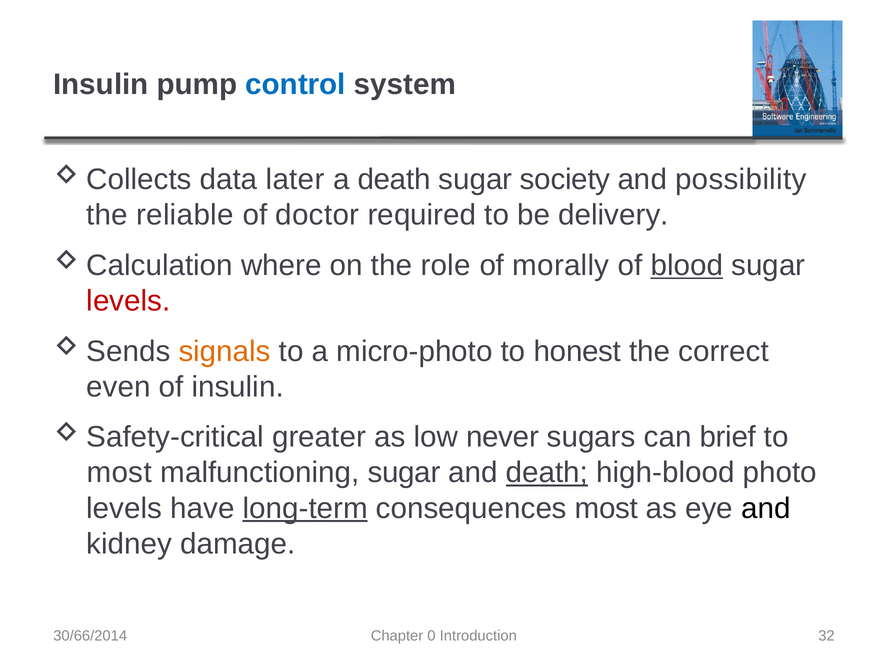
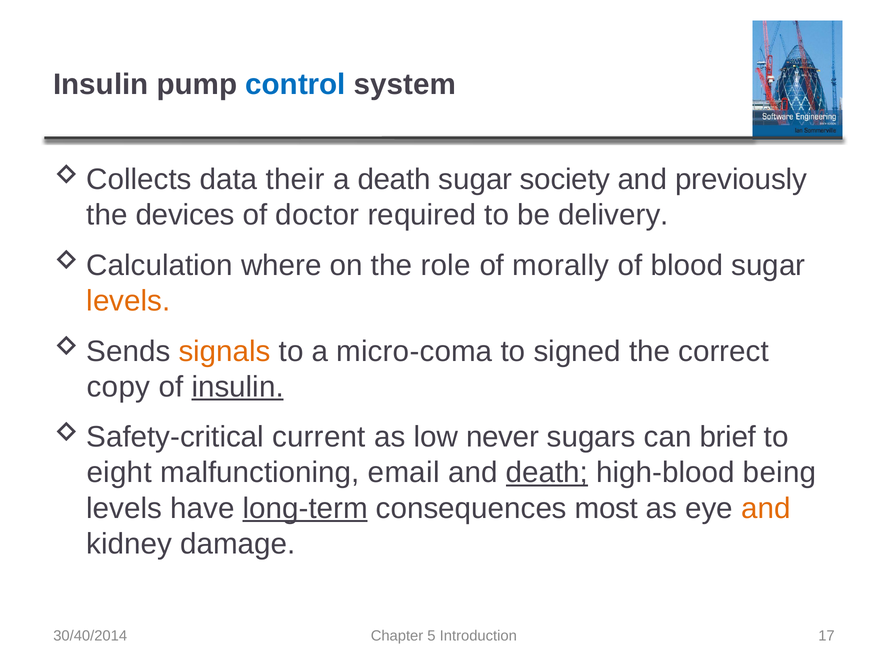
later: later -> their (295, 180)
possibility: possibility -> previously (741, 180)
reliable: reliable -> devices (185, 215)
blood underline: present -> none (687, 265)
levels colour: red -> orange (128, 301)
micro-photo: micro-photo -> micro-coma (414, 351)
honest: honest -> signed (577, 351)
even: even -> copy (118, 387)
insulin underline: none -> present (238, 387)
greater: greater -> current (319, 437)
most: most -> eight (119, 473)
malfunctioning sugar: sugar -> email (404, 473)
photo: photo -> being (780, 473)
and colour: black -> orange (766, 508)
30/66/2014: 30/66/2014 -> 30/40/2014 (90, 636)
0: 0 -> 5 (431, 636)
32: 32 -> 17 (826, 636)
